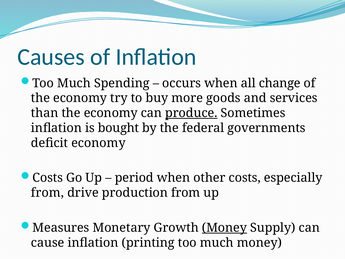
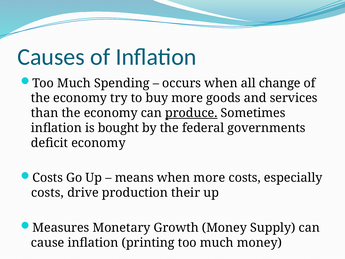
period: period -> means (134, 178)
when other: other -> more (209, 178)
from: from -> costs (47, 193)
production from: from -> their (186, 193)
Money underline: present -> none (224, 227)
